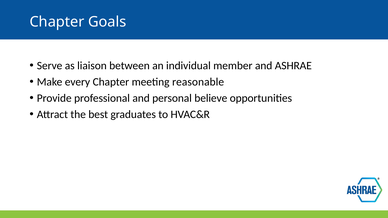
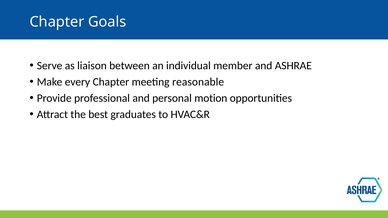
believe: believe -> motion (211, 98)
